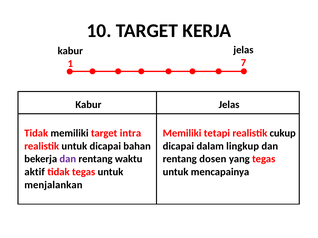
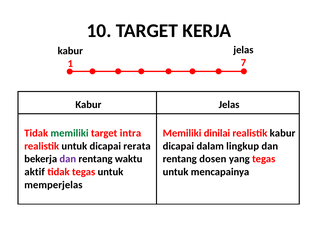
memiliki colour: black -> green (70, 133)
tetapi: tetapi -> dinilai (217, 133)
realistik cukup: cukup -> kabur (283, 133)
bahan: bahan -> rerata (137, 146)
menjalankan: menjalankan -> memperjelas (53, 185)
